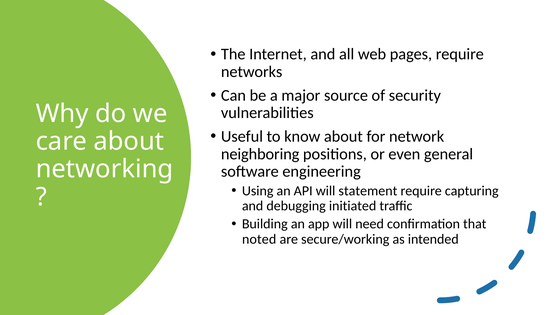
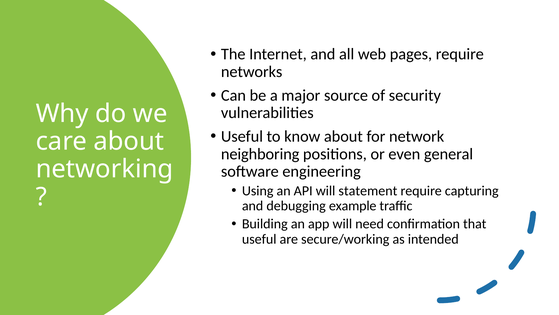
initiated: initiated -> example (353, 206)
noted: noted -> useful (259, 239)
